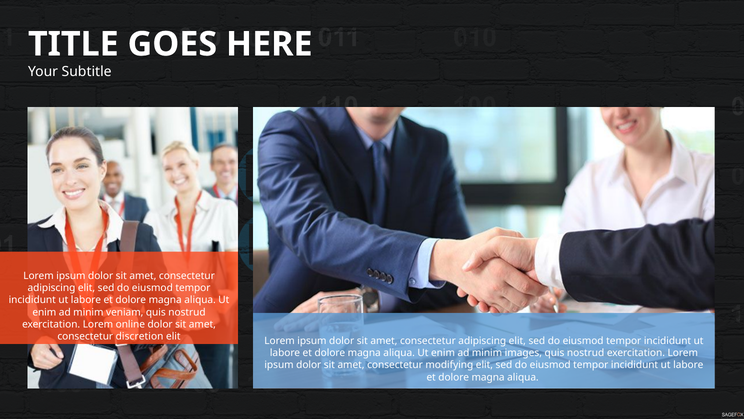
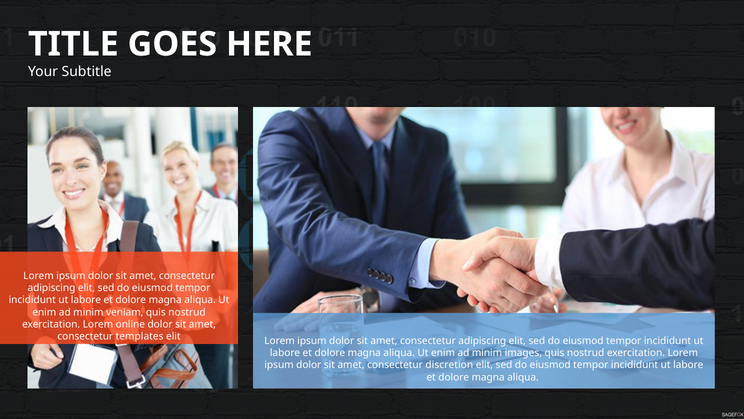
discretion: discretion -> templates (140, 336)
modifying: modifying -> discretion (449, 365)
